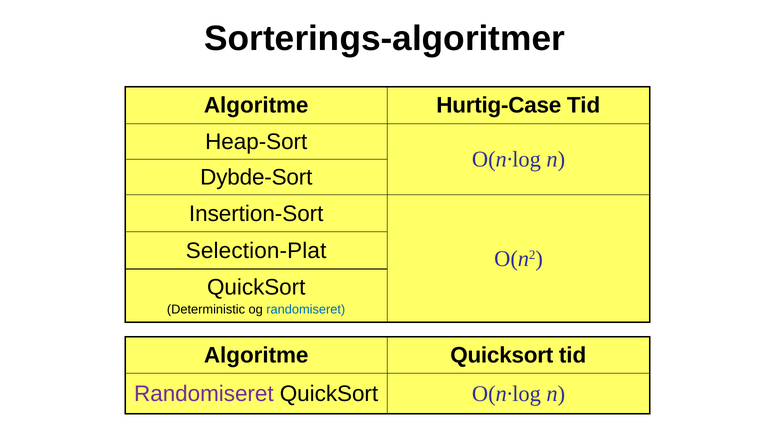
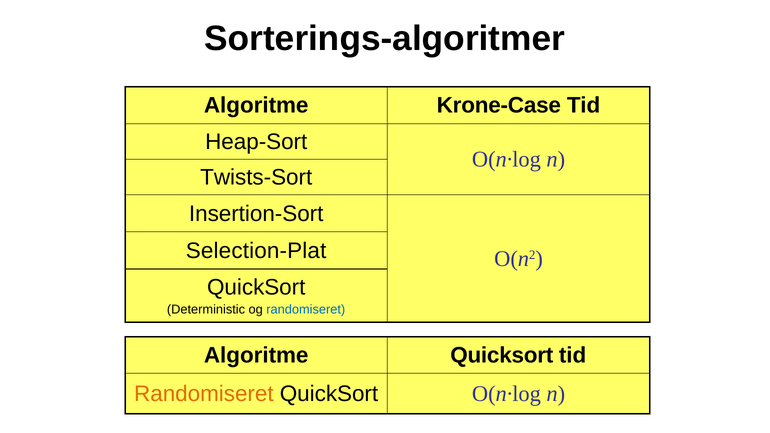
Hurtig-Case: Hurtig-Case -> Krone-Case (499, 106)
Dybde-Sort: Dybde-Sort -> Twists-Sort (256, 177)
Randomiseret colour: purple -> orange (204, 394)
